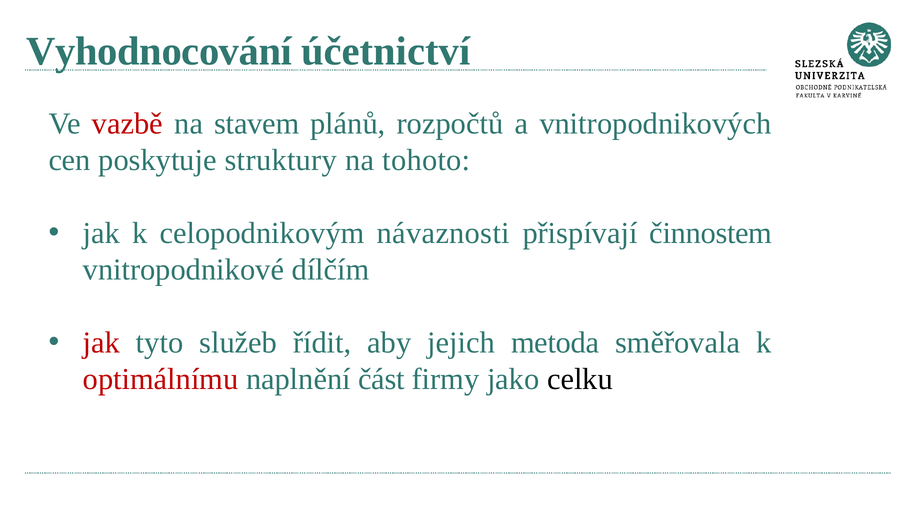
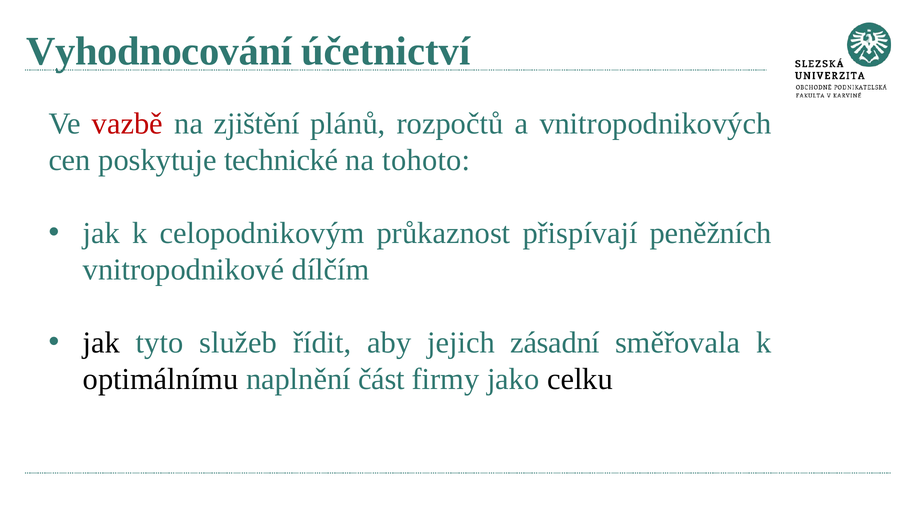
stavem: stavem -> zjištění (257, 124)
struktury: struktury -> technické (281, 160)
návaznosti: návaznosti -> průkaznost (444, 233)
činnostem: činnostem -> peněžních (711, 233)
jak colour: red -> black (101, 343)
metoda: metoda -> zásadní (555, 343)
optimálnímu colour: red -> black (161, 380)
